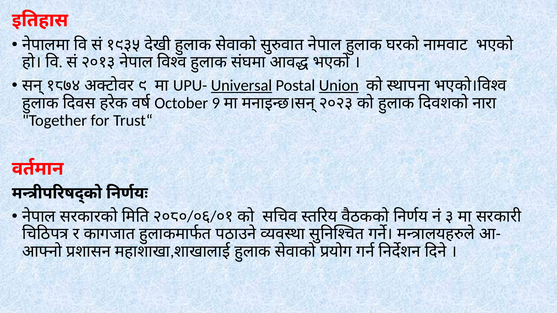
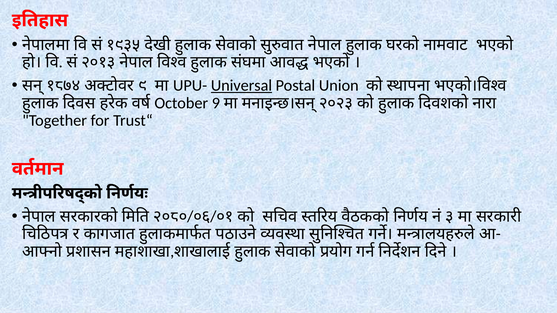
Union underline: present -> none (339, 86)
